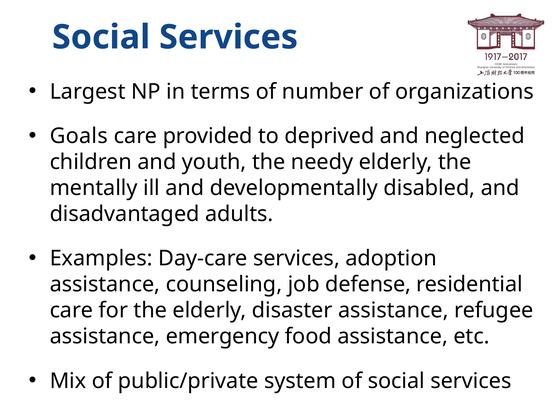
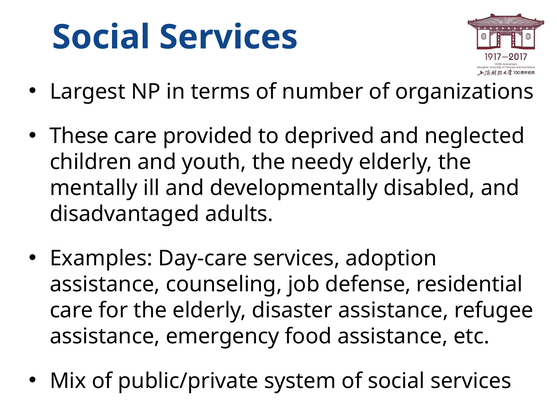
Goals: Goals -> These (79, 136)
